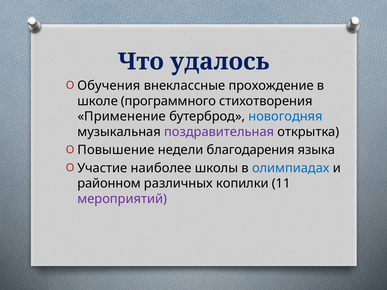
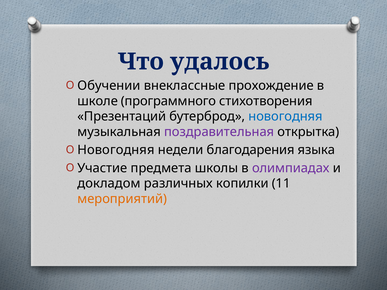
Обучения: Обучения -> Обучении (109, 86)
Применение: Применение -> Презентаций (122, 117)
Повышение: Повышение -> Новогодняя (116, 150)
наиболее: наиболее -> предмета (161, 168)
олимпиадах colour: blue -> purple (291, 168)
районном: районном -> докладом (109, 184)
мероприятий colour: purple -> orange (122, 199)
